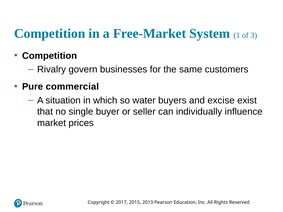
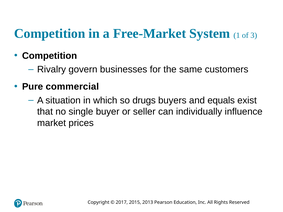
water: water -> drugs (144, 100)
excise: excise -> equals (221, 100)
